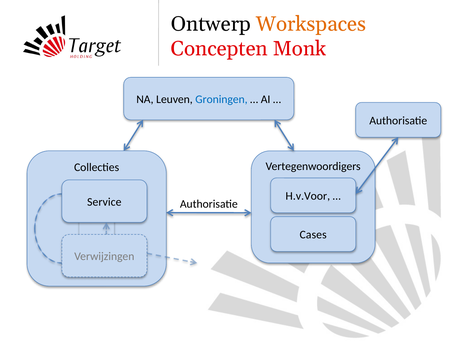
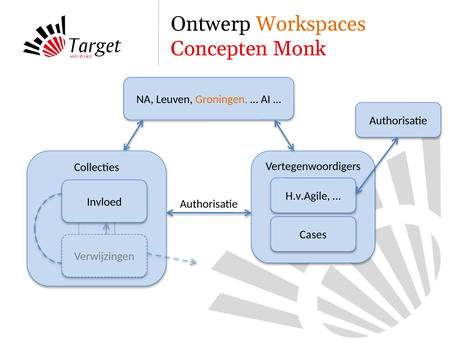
Groningen colour: blue -> orange (221, 99)
H.v.Voor: H.v.Voor -> H.v.Agile (308, 196)
Service: Service -> Invloed (104, 202)
